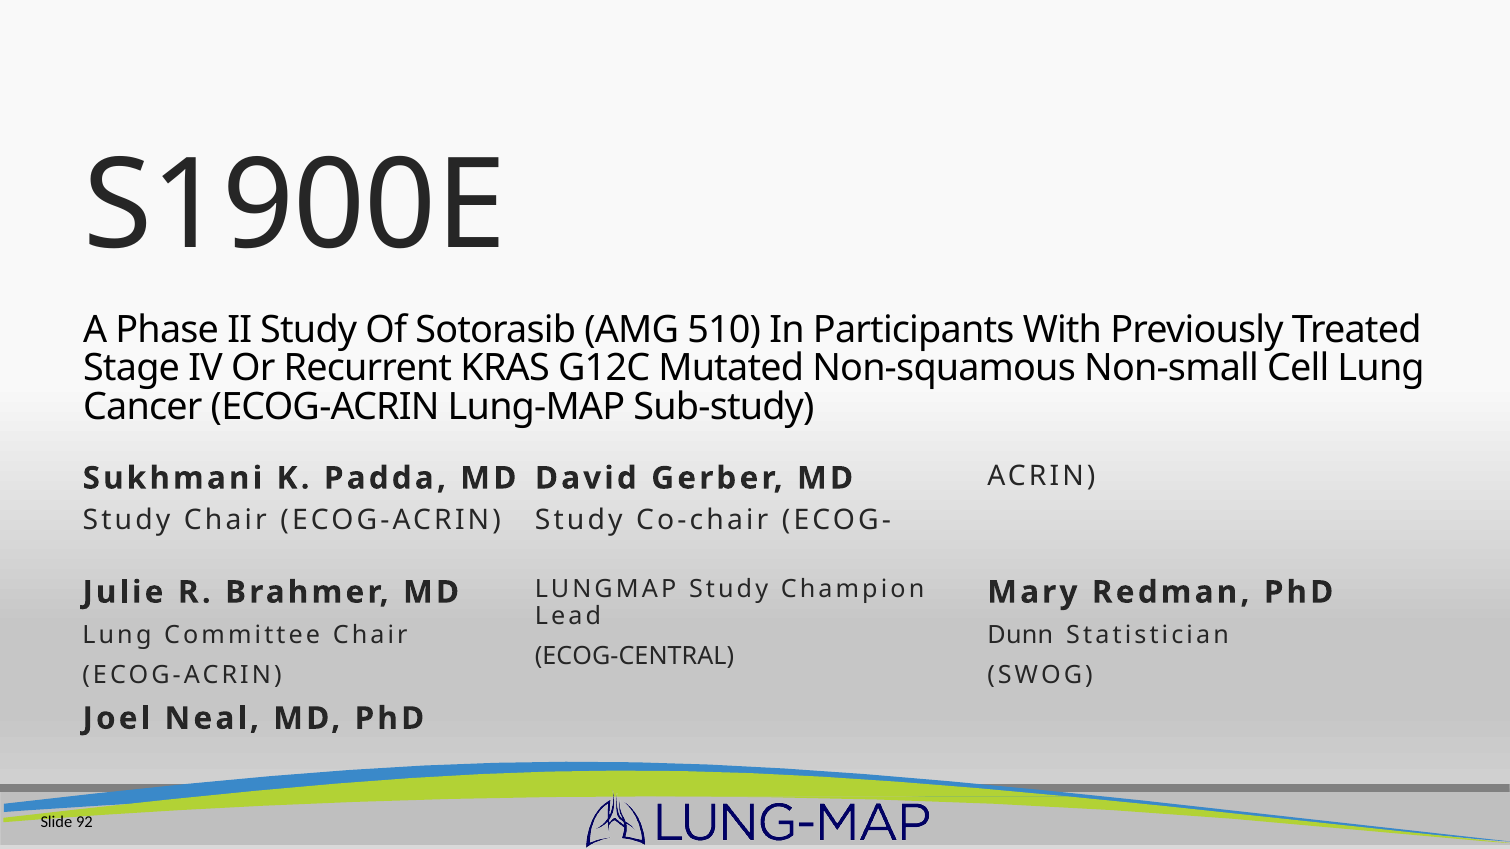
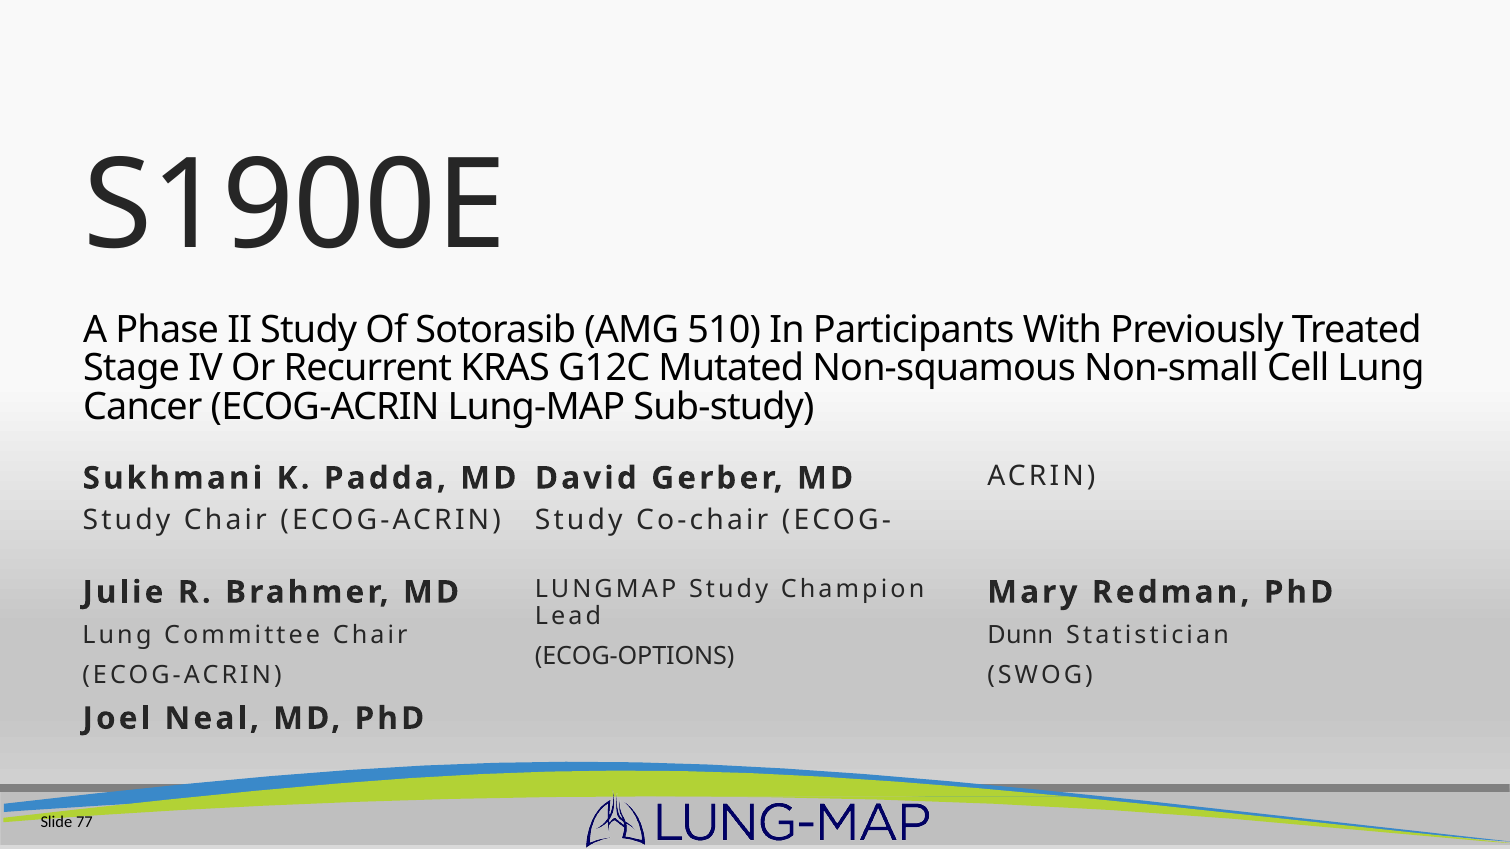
ECOG-CENTRAL: ECOG-CENTRAL -> ECOG-OPTIONS (635, 656)
92: 92 -> 77 (84, 822)
